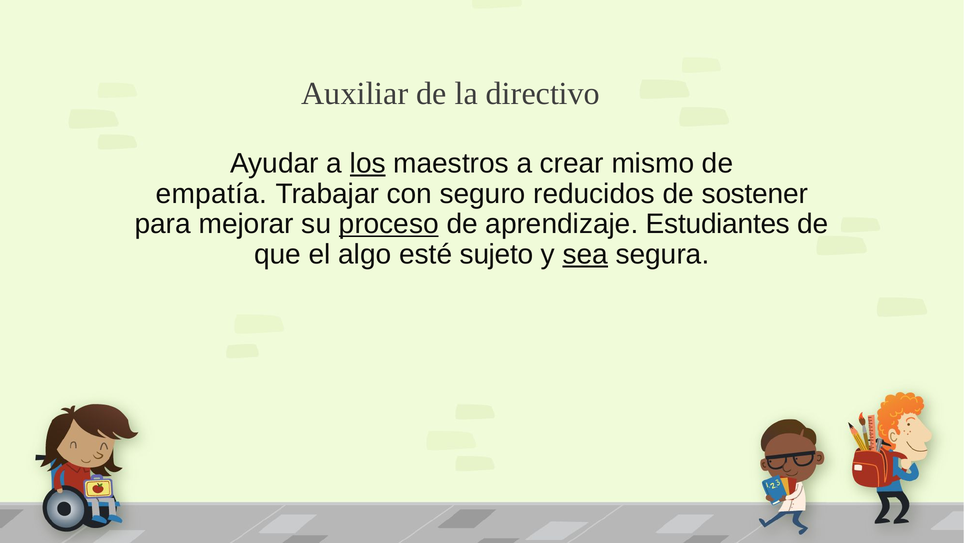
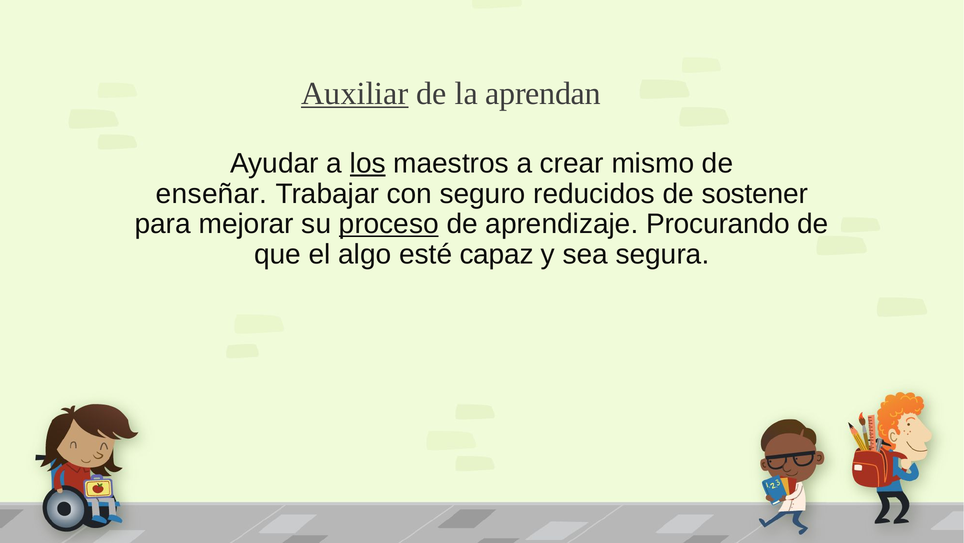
Auxiliar underline: none -> present (355, 93)
directivo: directivo -> aprendan (543, 93)
empatía: empatía -> enseñar (212, 193)
Estudiantes: Estudiantes -> Procurando (718, 224)
sujeto: sujeto -> capaz (497, 254)
sea underline: present -> none (585, 254)
